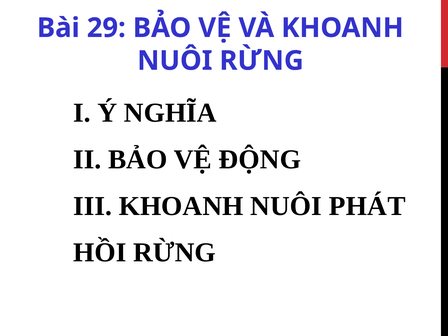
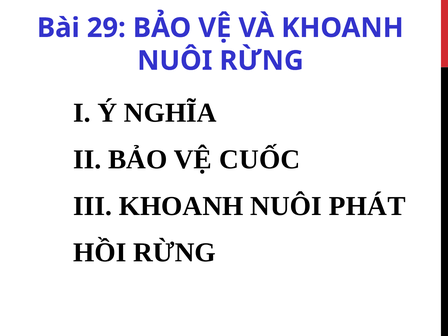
ĐỘNG: ĐỘNG -> CUỐC (260, 159)
